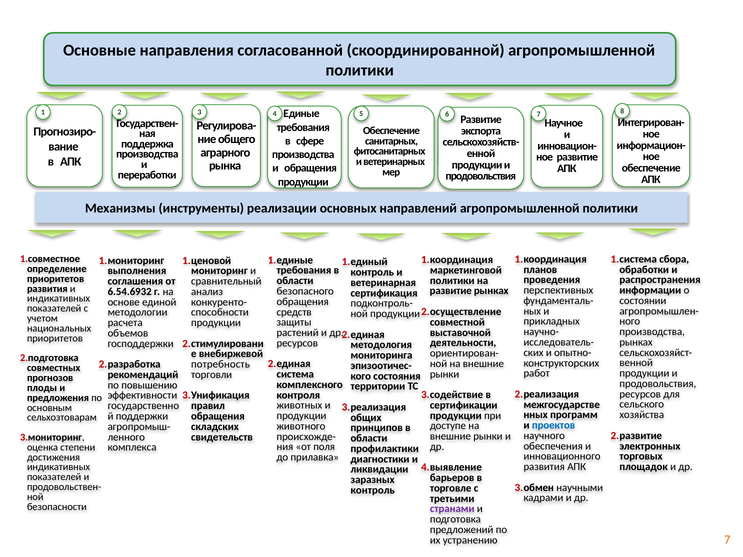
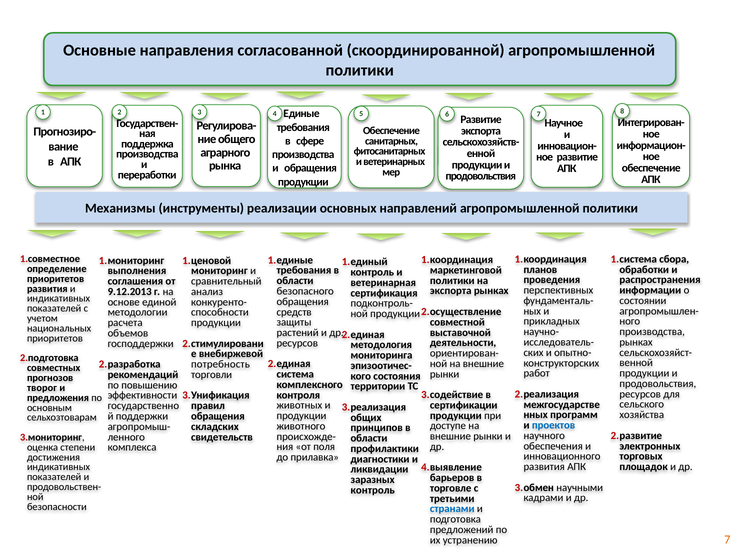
развитие: развитие -> экспорта (451, 291)
6.54.6932: 6.54.6932 -> 9.12.2013 (130, 292)
плоды: плоды -> творог (42, 388)
странами colour: purple -> blue (452, 509)
